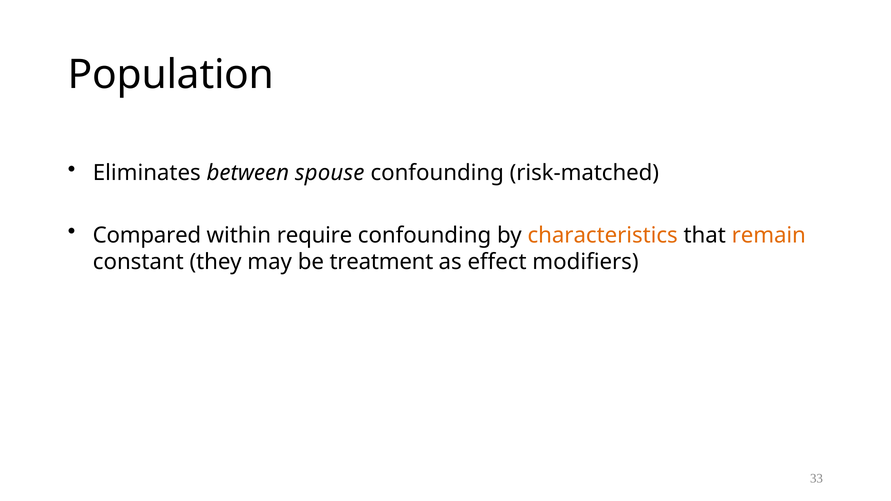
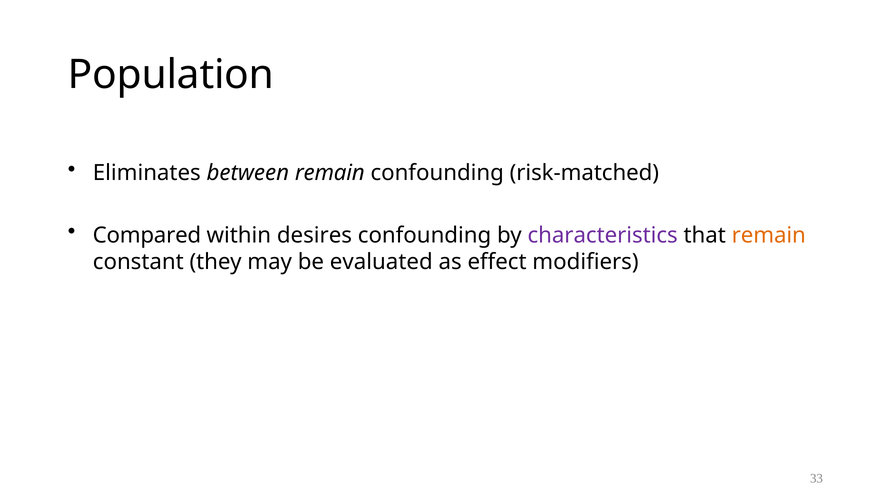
between spouse: spouse -> remain (330, 173)
require: require -> desires (314, 235)
characteristics colour: orange -> purple (603, 235)
treatment: treatment -> evaluated (381, 262)
